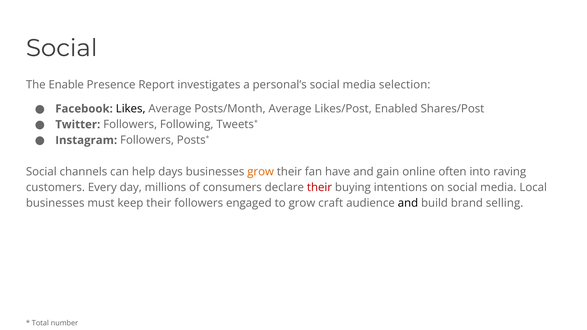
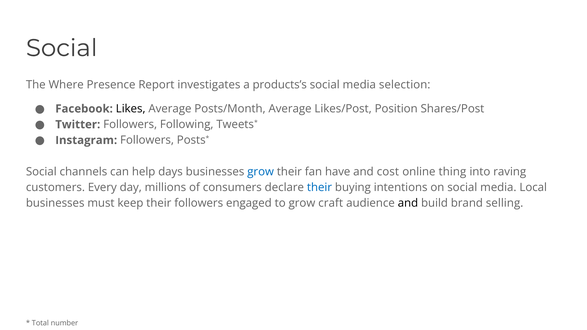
Enable: Enable -> Where (66, 85)
personal’s: personal’s -> products’s (280, 85)
Enabled: Enabled -> Position (396, 109)
grow colour: orange -> blue (261, 172)
gain: gain -> cost (388, 172)
often: often -> thing (452, 172)
their colour: red -> blue (319, 188)
